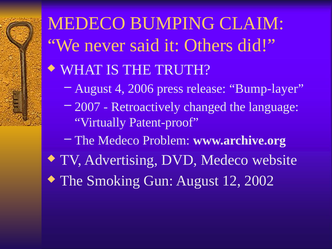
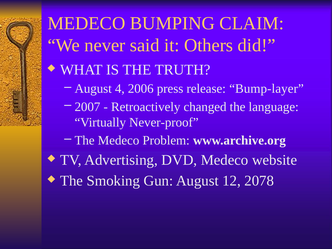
Patent-proof: Patent-proof -> Never-proof (164, 122)
2002: 2002 -> 2078 (259, 181)
